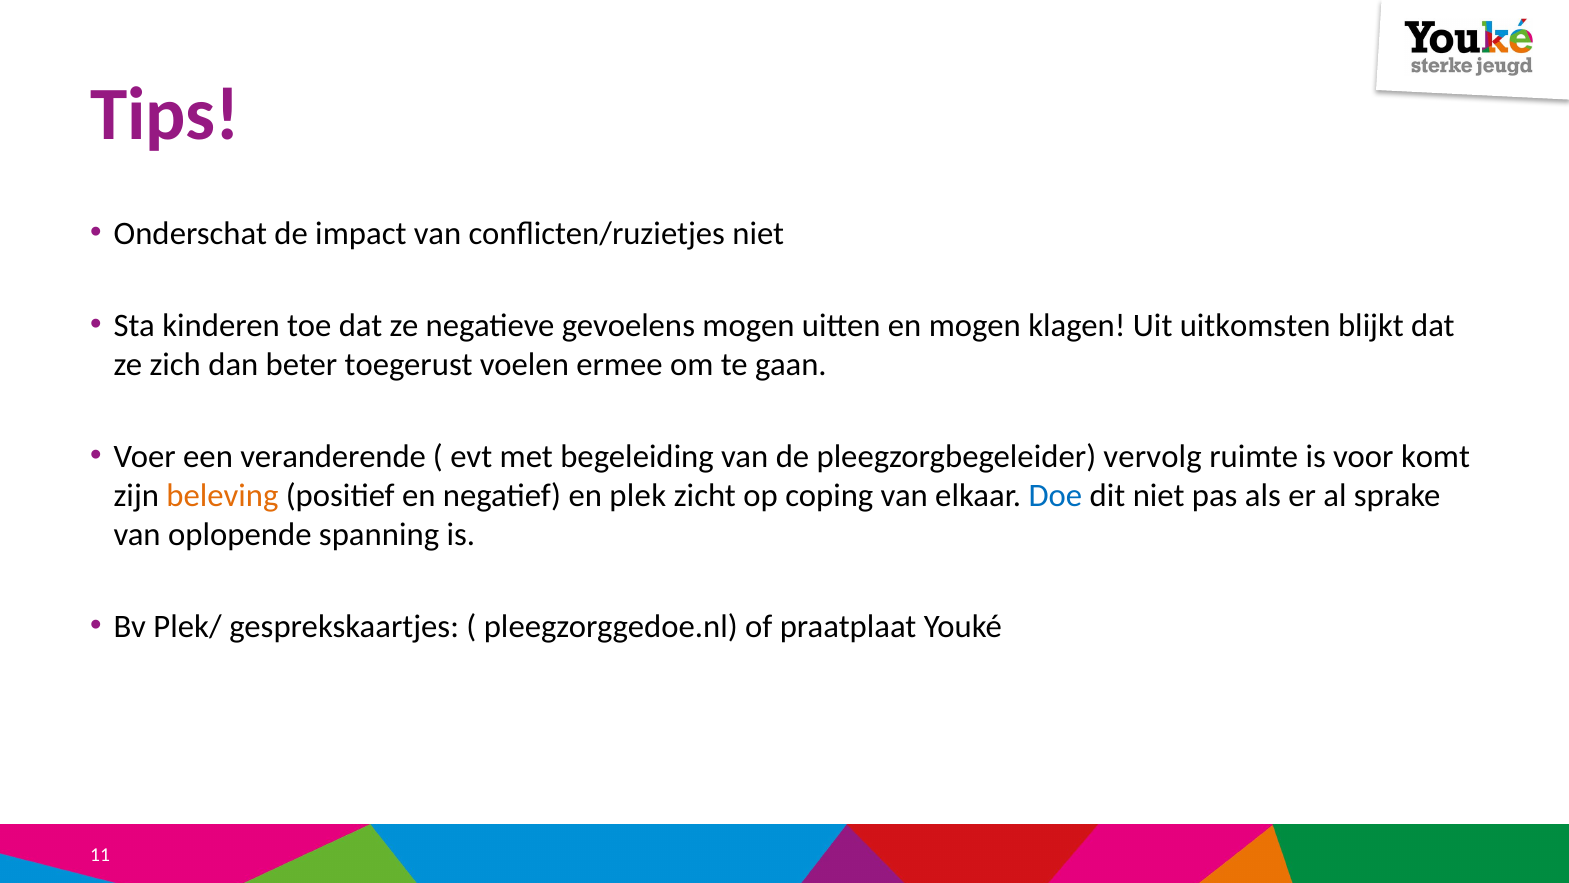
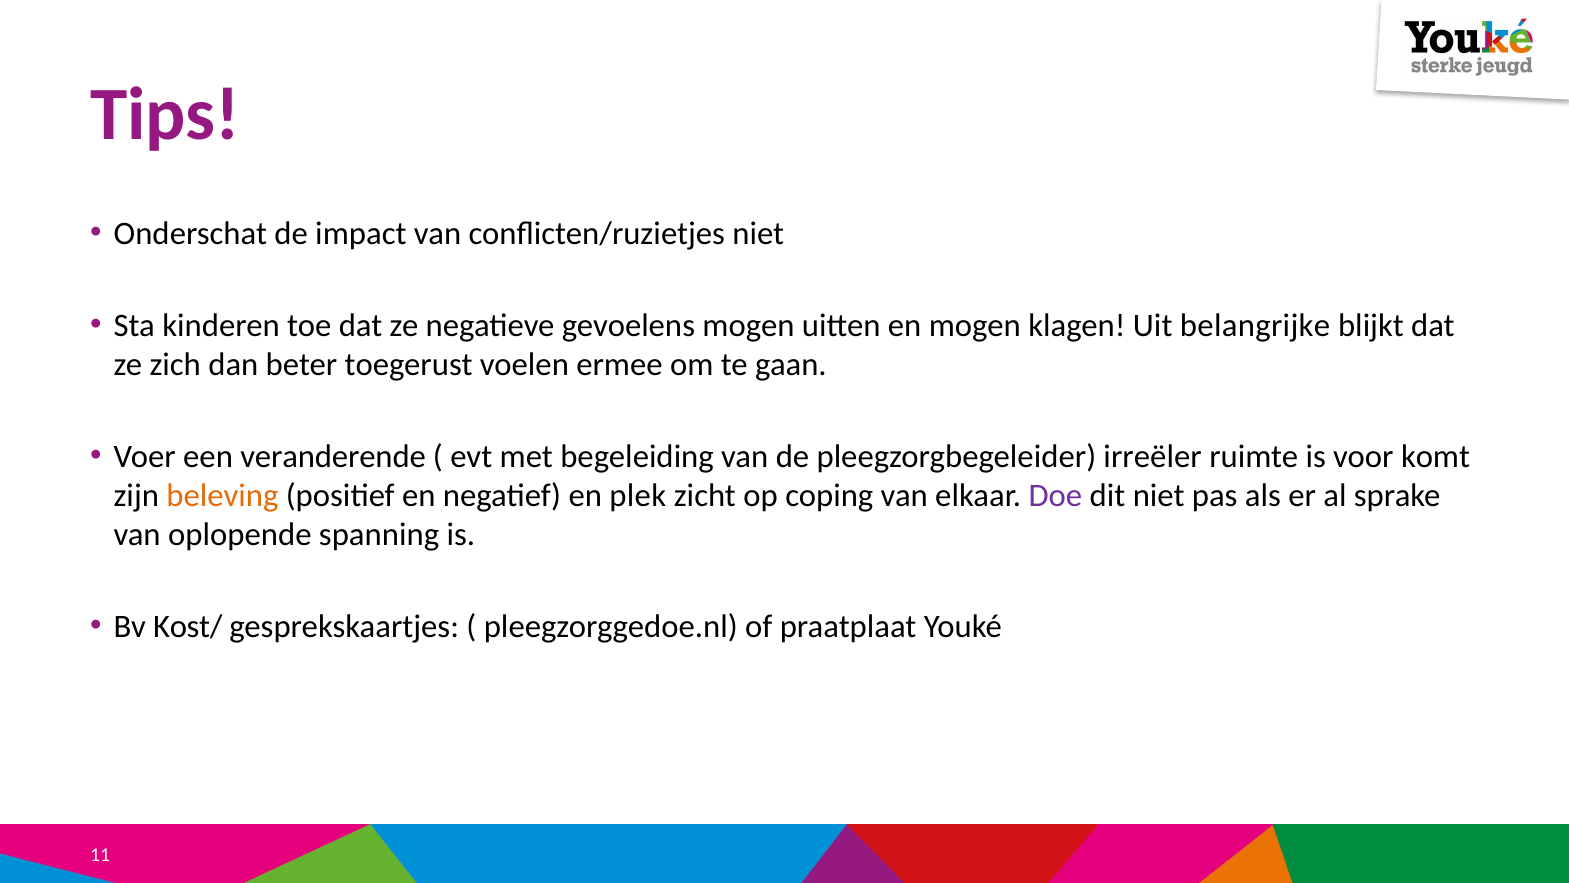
uitkomsten: uitkomsten -> belangrijke (1255, 325)
vervolg: vervolg -> irreëler (1153, 456)
Doe colour: blue -> purple (1055, 495)
Plek/: Plek/ -> Kost/ (188, 626)
